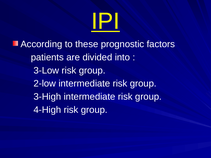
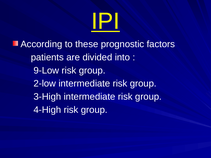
3-Low: 3-Low -> 9-Low (46, 71)
